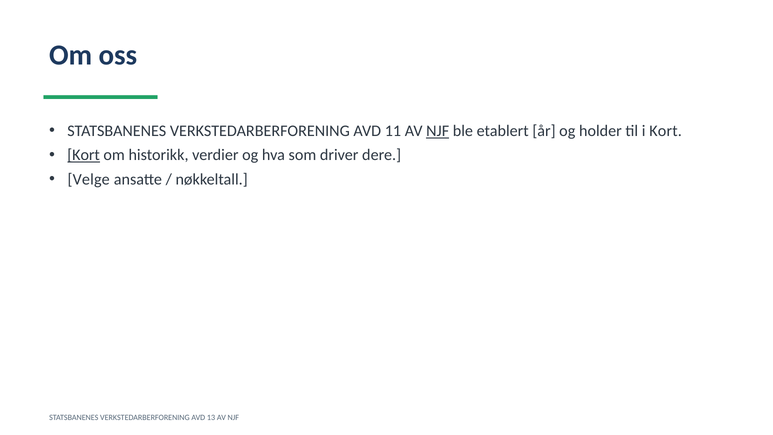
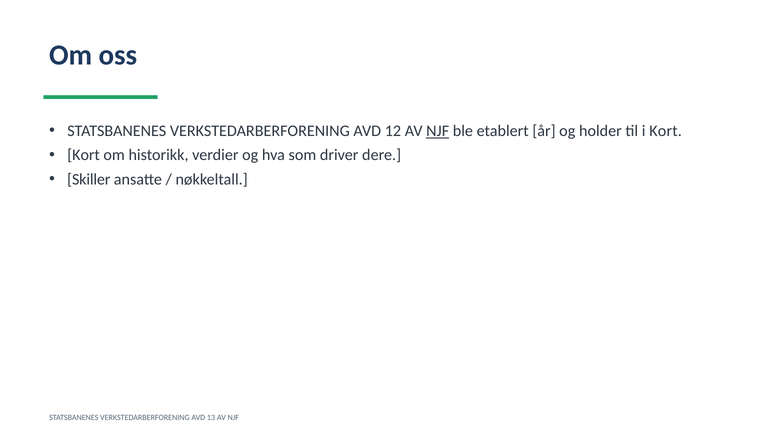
11: 11 -> 12 (393, 131)
Kort underline: present -> none (84, 155)
Velge: Velge -> Skiller (89, 179)
